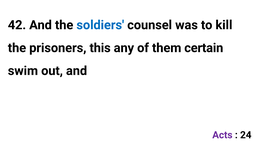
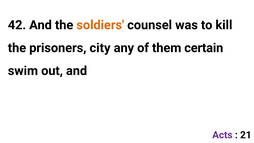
soldiers colour: blue -> orange (100, 25)
this: this -> city (100, 48)
24: 24 -> 21 (246, 135)
